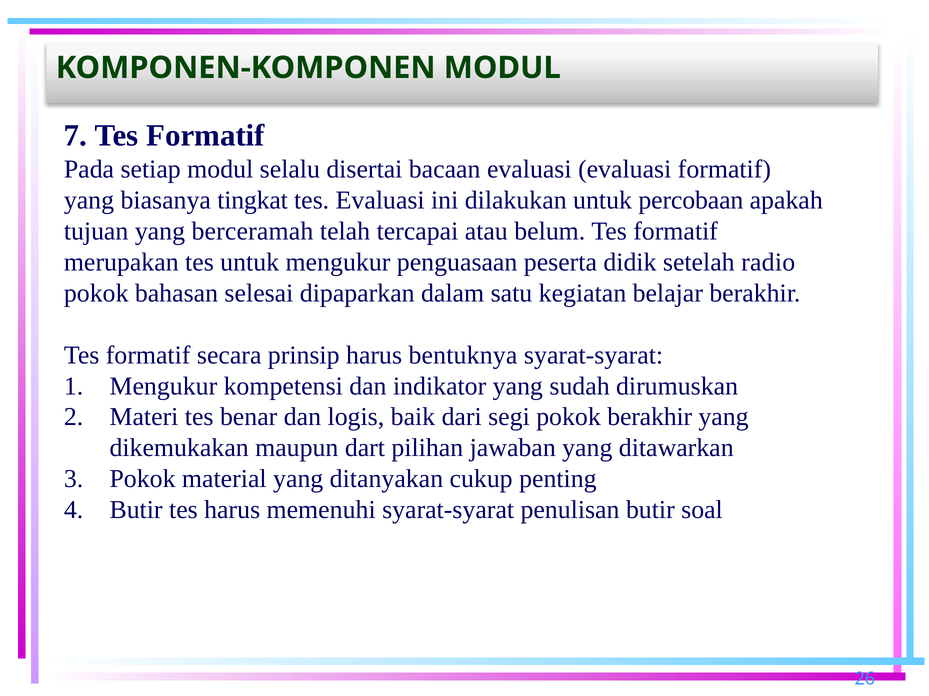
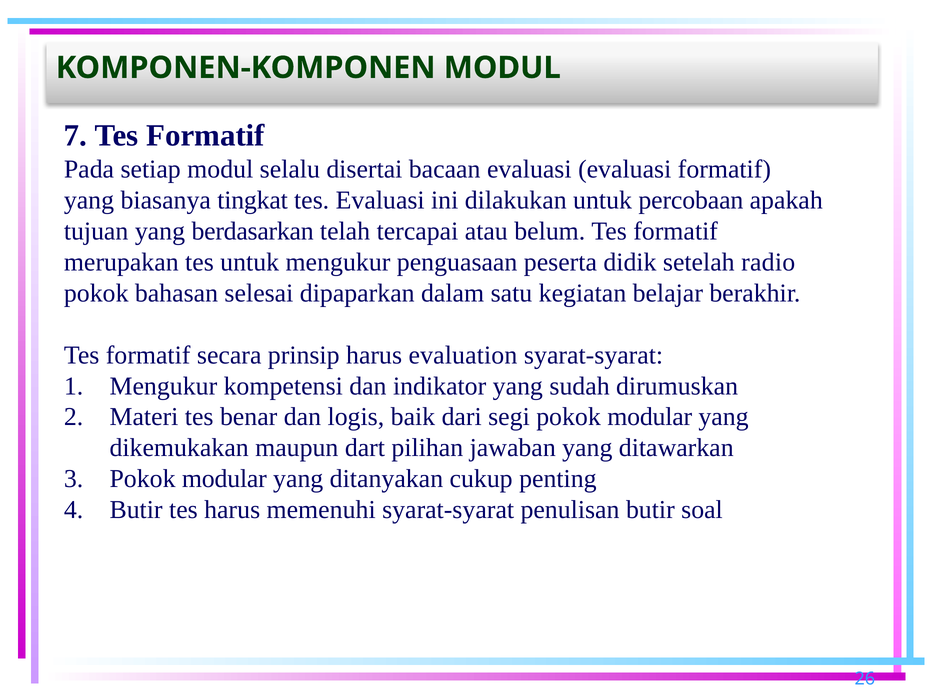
berceramah: berceramah -> berdasarkan (253, 232)
bentuknya: bentuknya -> evaluation (463, 355)
segi pokok berakhir: berakhir -> modular (650, 417)
material: material -> modular (224, 479)
